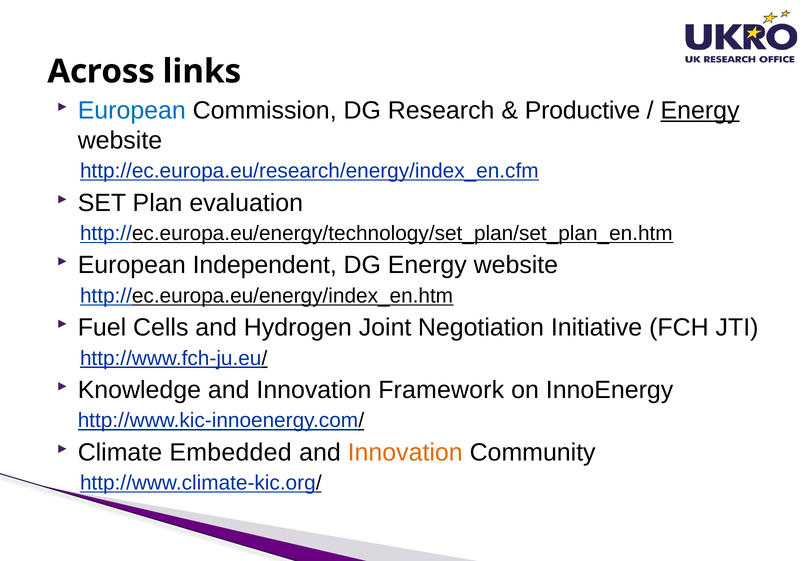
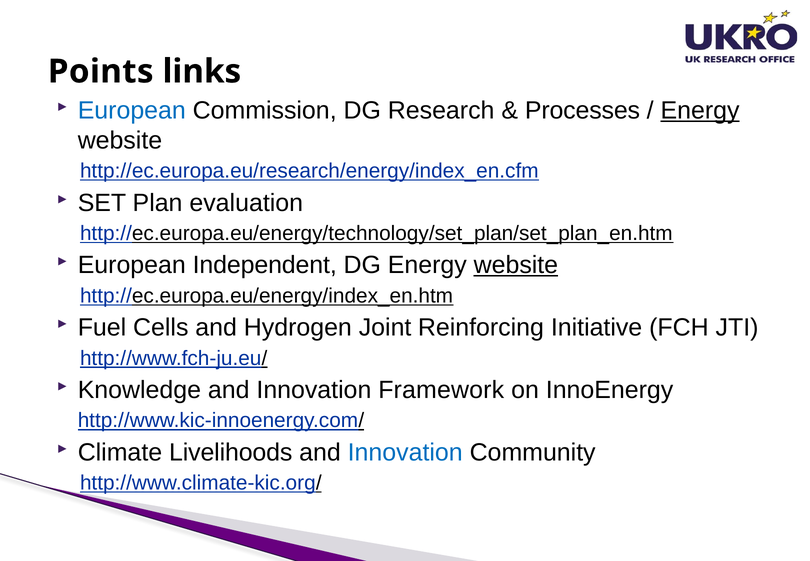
Across: Across -> Points (101, 71)
Productive: Productive -> Processes (582, 110)
website underline: none -> present (516, 265)
Negotiation: Negotiation -> Reinforcing (481, 327)
Embedded: Embedded -> Livelihoods (231, 452)
Innovation colour: orange -> blue (405, 452)
